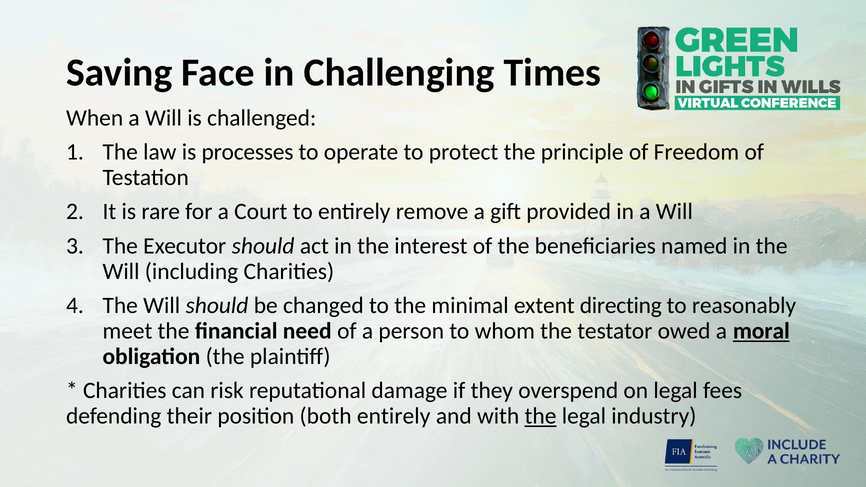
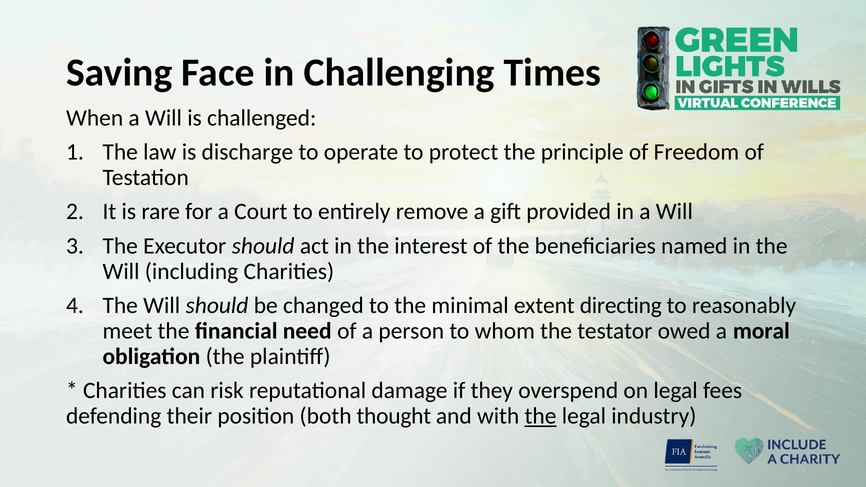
processes: processes -> discharge (247, 152)
moral underline: present -> none (761, 331)
both entirely: entirely -> thought (394, 416)
